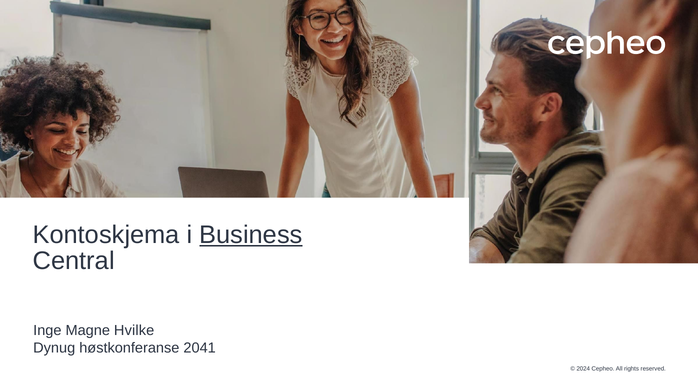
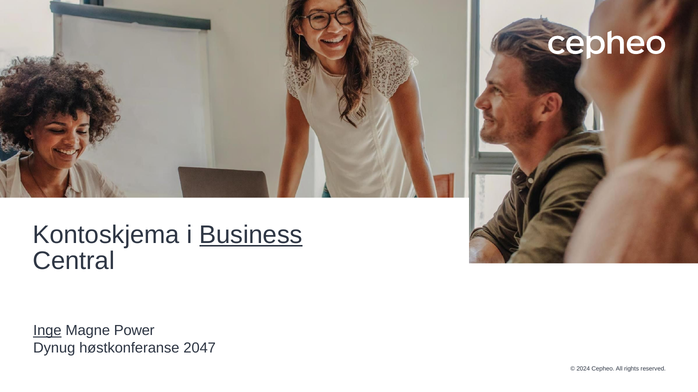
Inge underline: none -> present (47, 331)
Hvilke: Hvilke -> Power (134, 331)
2041: 2041 -> 2047 (200, 349)
